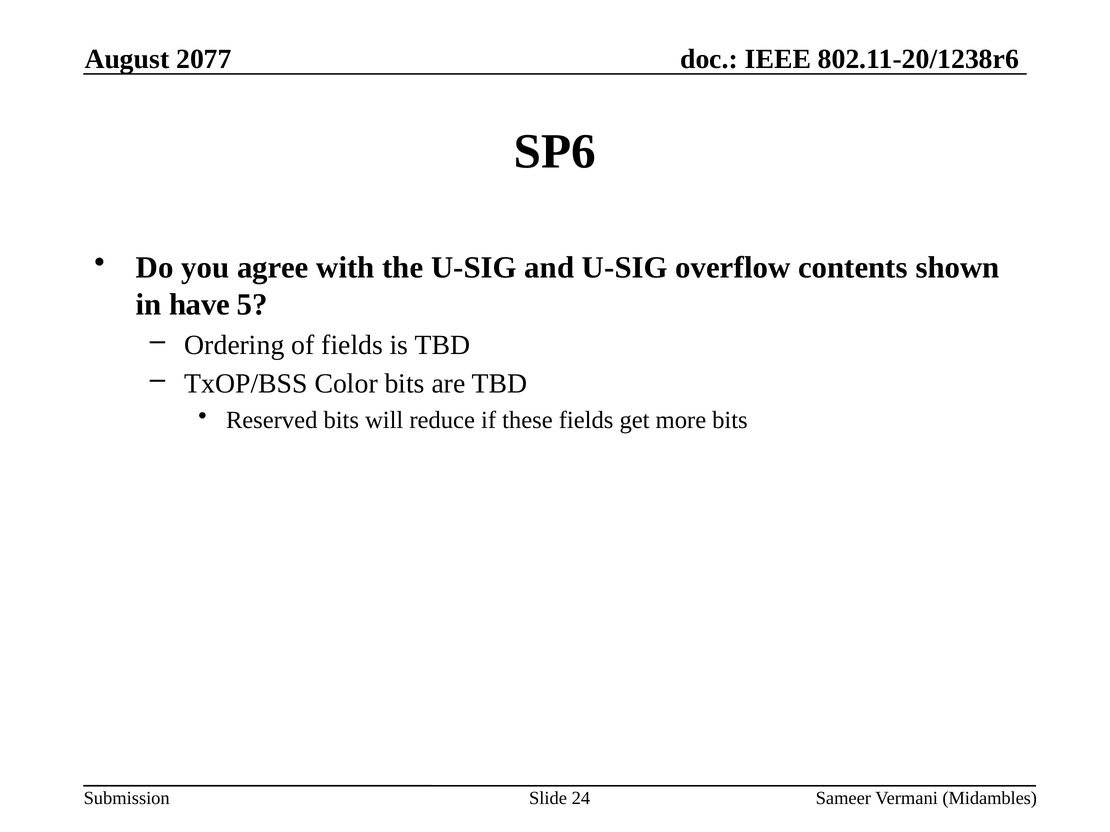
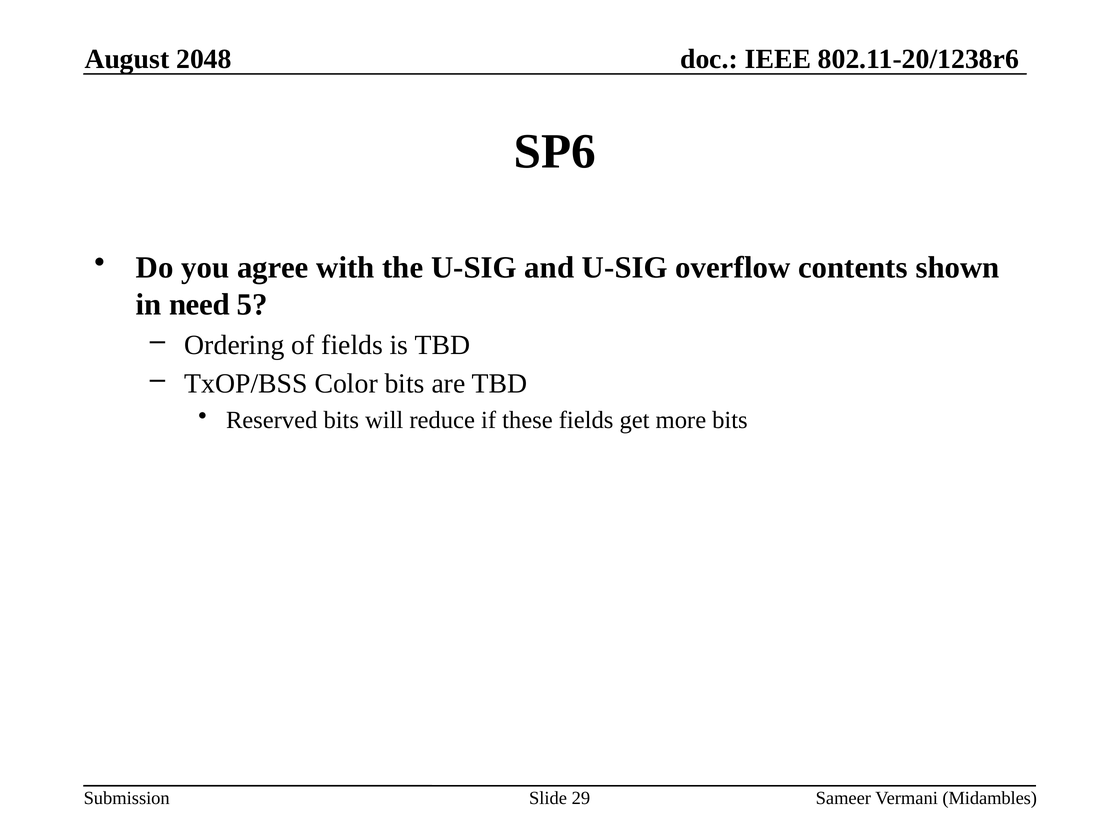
2077: 2077 -> 2048 (204, 59)
have: have -> need (199, 305)
24: 24 -> 29 (581, 798)
